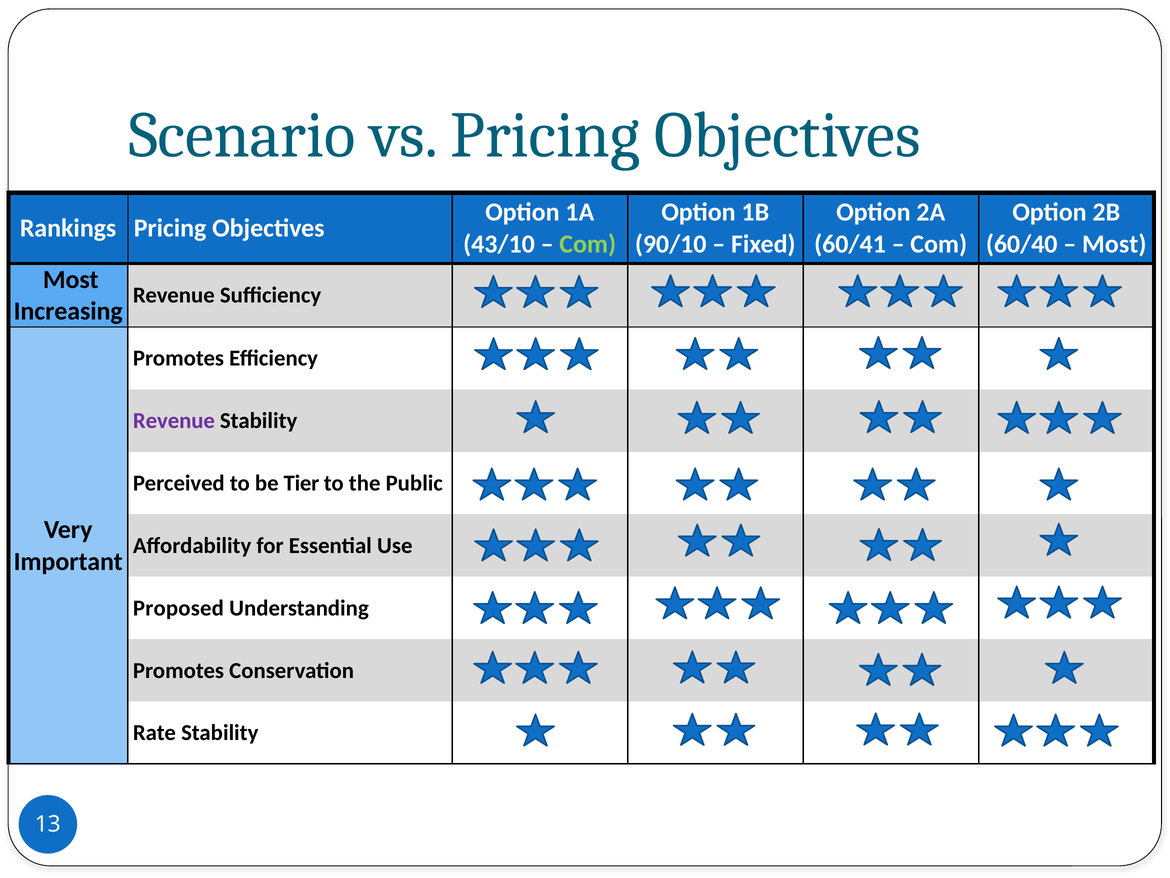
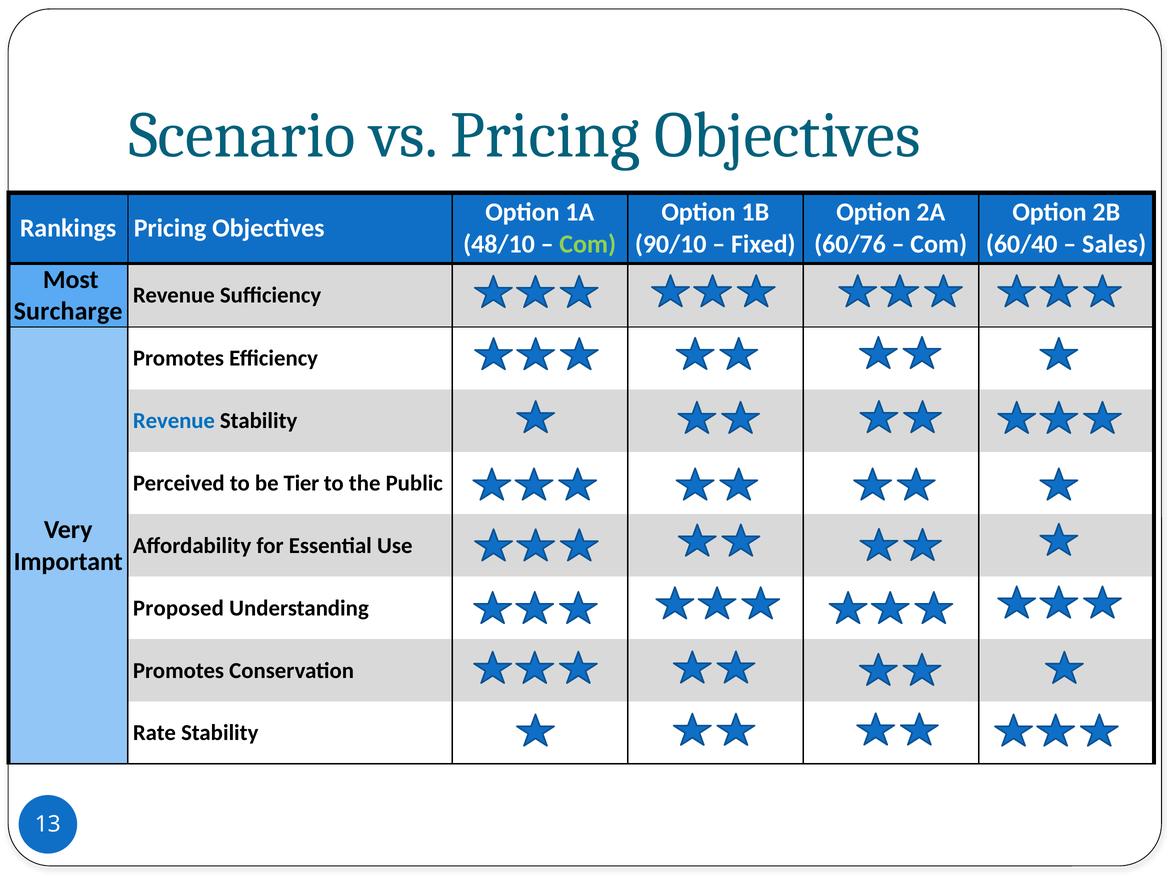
43/10: 43/10 -> 48/10 (499, 244)
60/41: 60/41 -> 60/76 (850, 244)
Most: Most -> Sales (1114, 244)
Increasing: Increasing -> Surcharge (68, 311)
Revenue colour: purple -> blue (174, 421)
